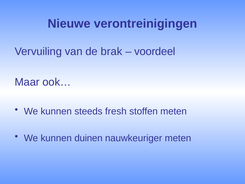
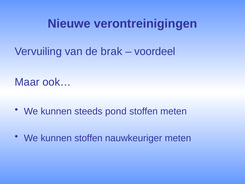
fresh: fresh -> pond (116, 111)
kunnen duinen: duinen -> stoffen (88, 138)
